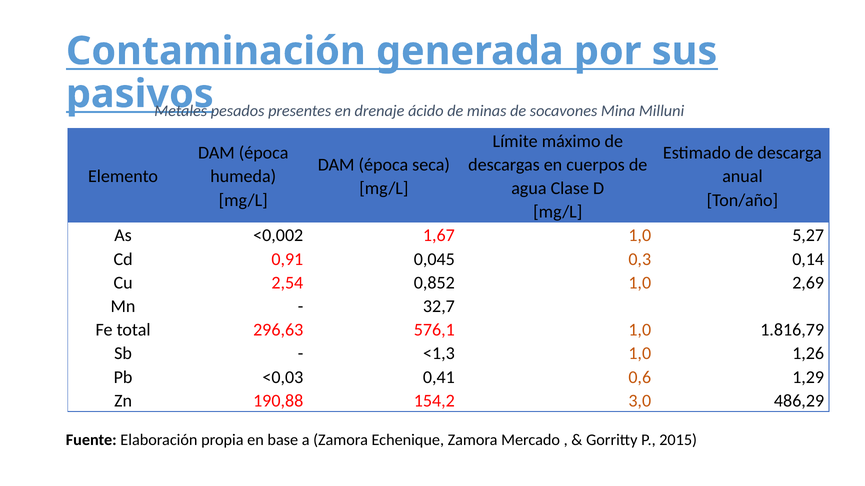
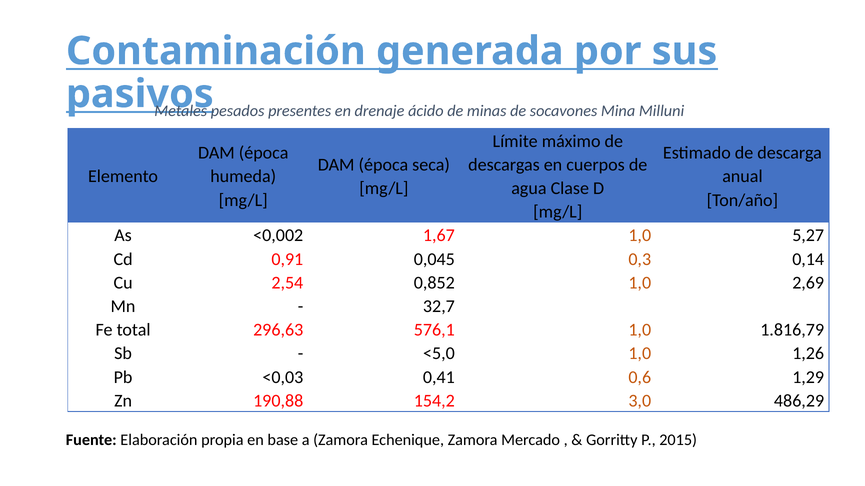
<1,3: <1,3 -> <5,0 (439, 354)
